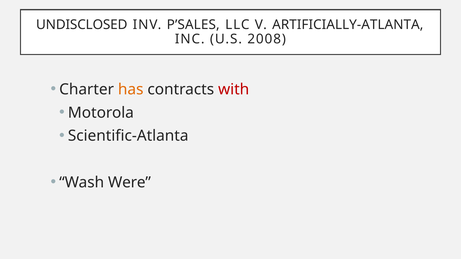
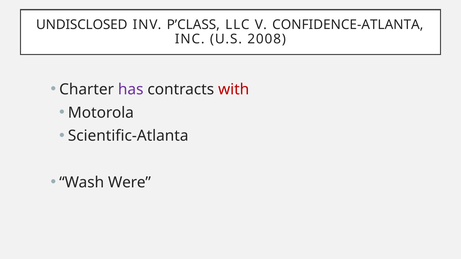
P’SALES: P’SALES -> P’CLASS (193, 25)
ARTIFICIALLY-ATLANTA: ARTIFICIALLY-ATLANTA -> CONFIDENCE-ATLANTA (348, 25)
has colour: orange -> purple (131, 90)
